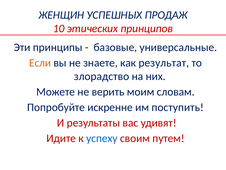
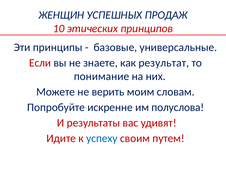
Если colour: orange -> red (40, 63)
злорадство: злорадство -> понимание (101, 76)
поступить: поступить -> полуслова (178, 107)
